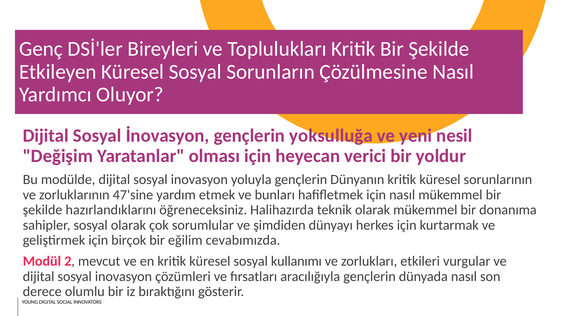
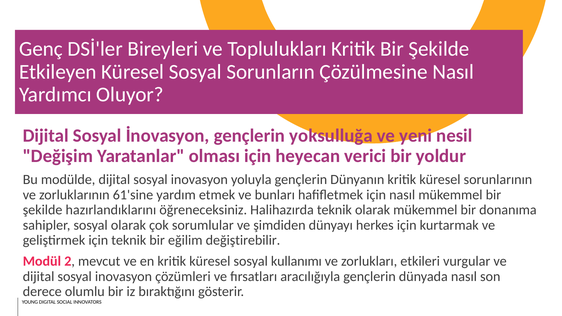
47'sine: 47'sine -> 61'sine (133, 195)
için birçok: birçok -> teknik (129, 240)
cevabımızda: cevabımızda -> değiştirebilir (243, 240)
